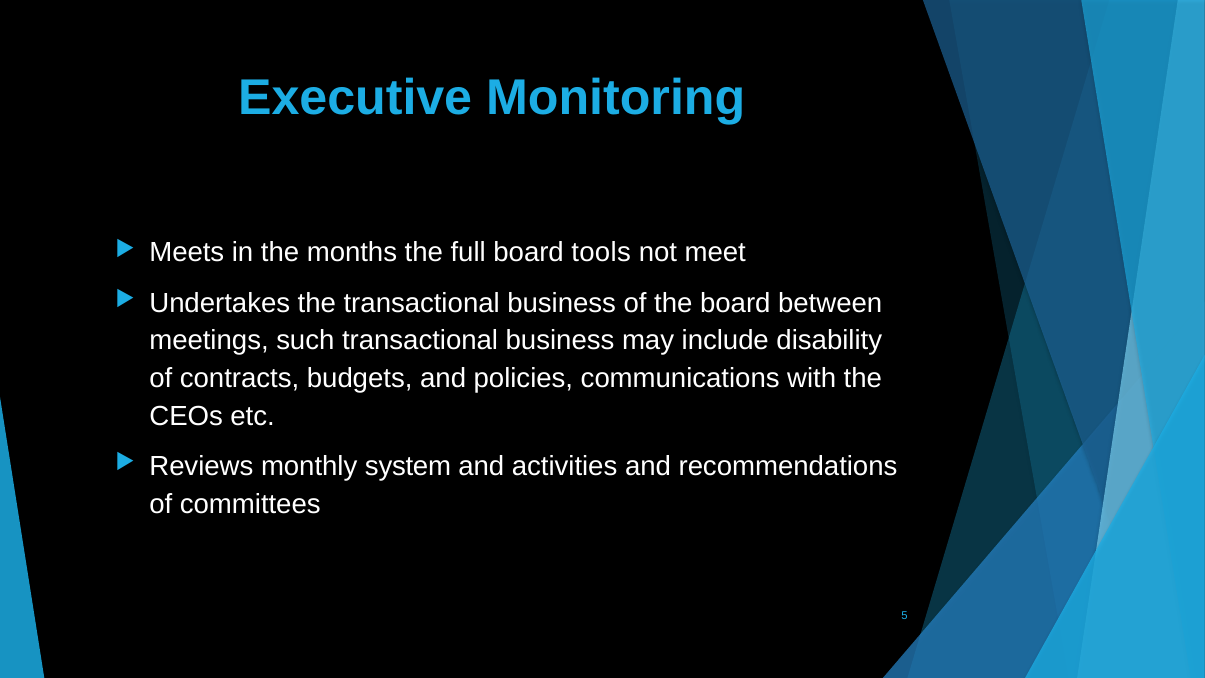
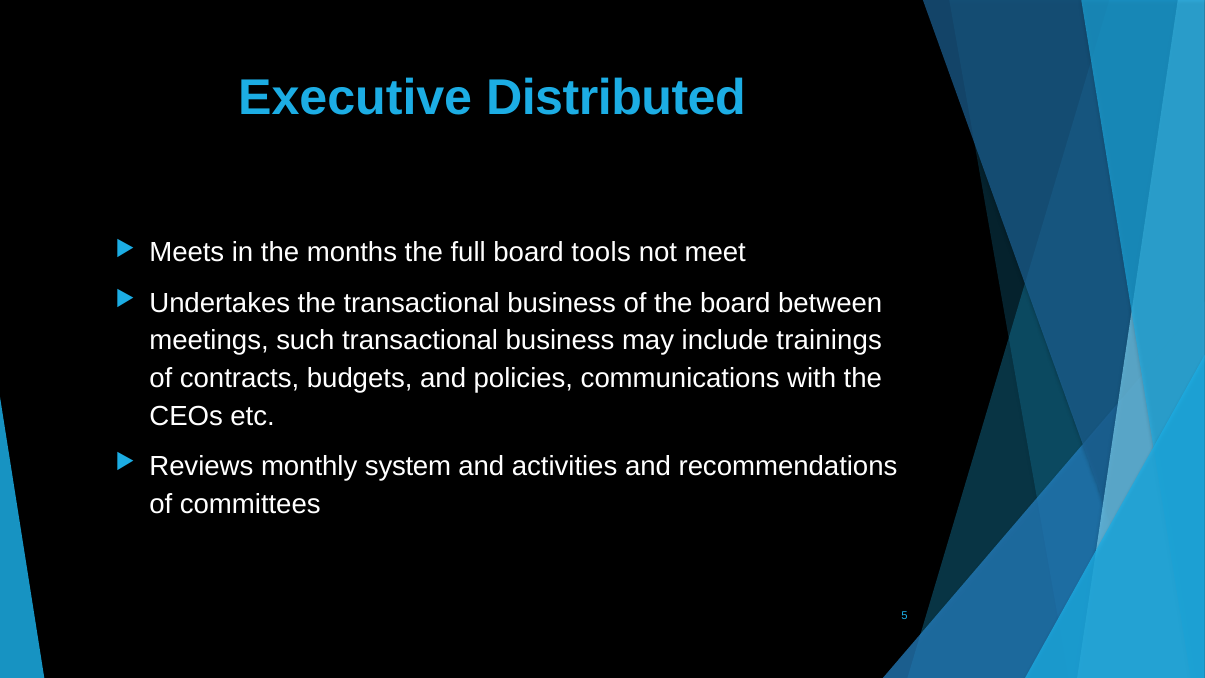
Monitoring: Monitoring -> Distributed (616, 98)
disability: disability -> trainings (829, 341)
